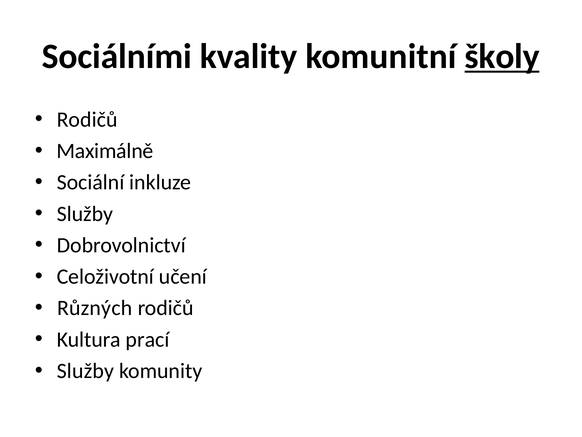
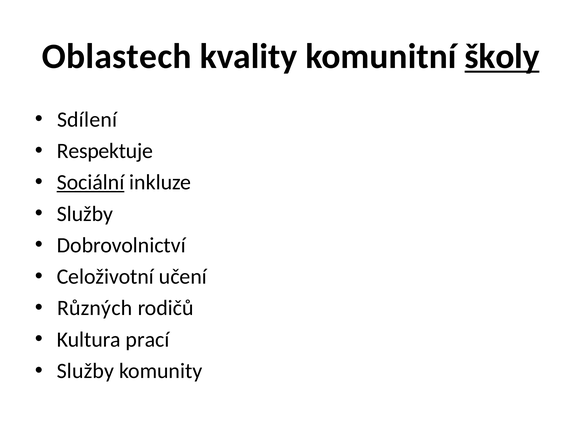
Sociálními: Sociálními -> Oblastech (117, 56)
Rodičů: Rodičů -> Sdílení (87, 119)
Maximálně: Maximálně -> Respektuje (105, 151)
Sociální underline: none -> present (91, 182)
